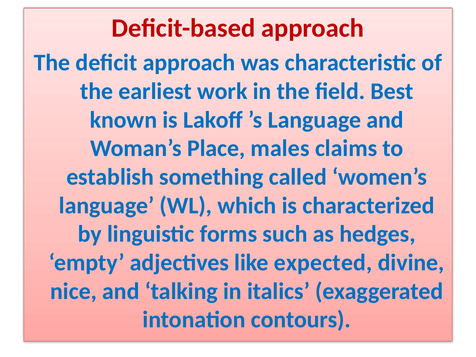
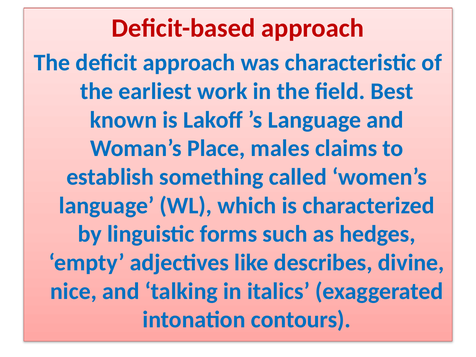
expected: expected -> describes (323, 263)
